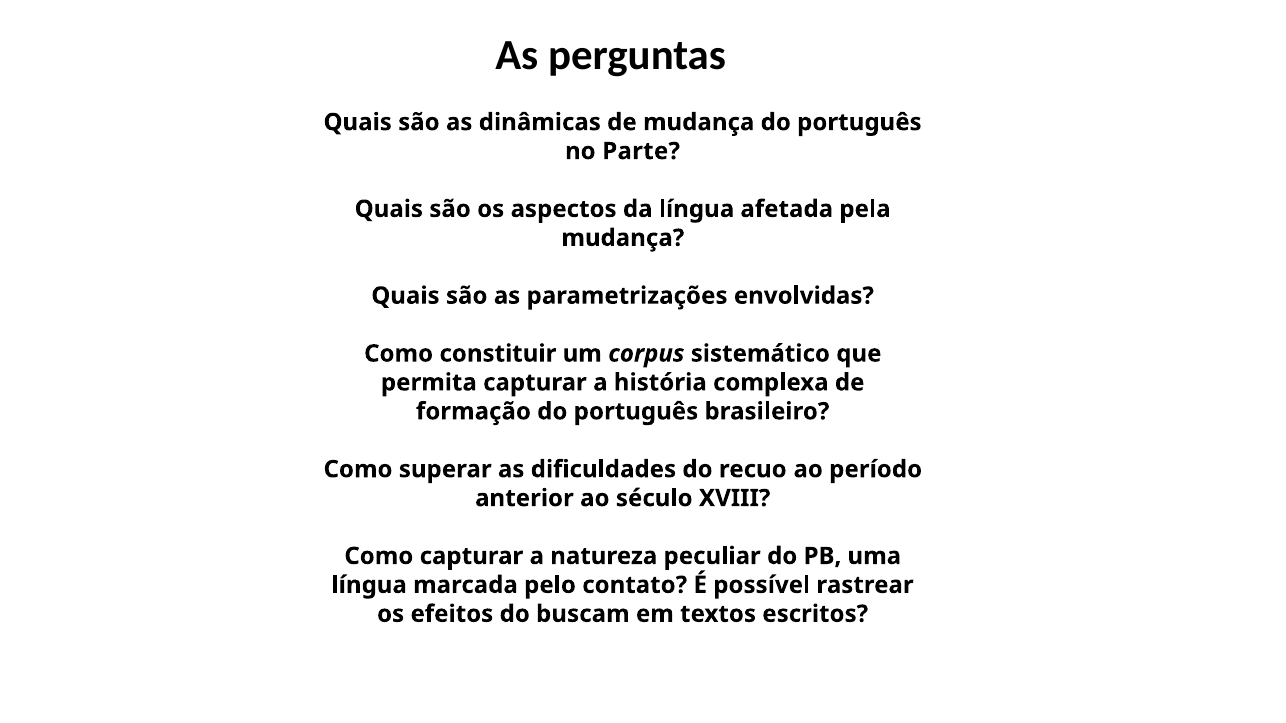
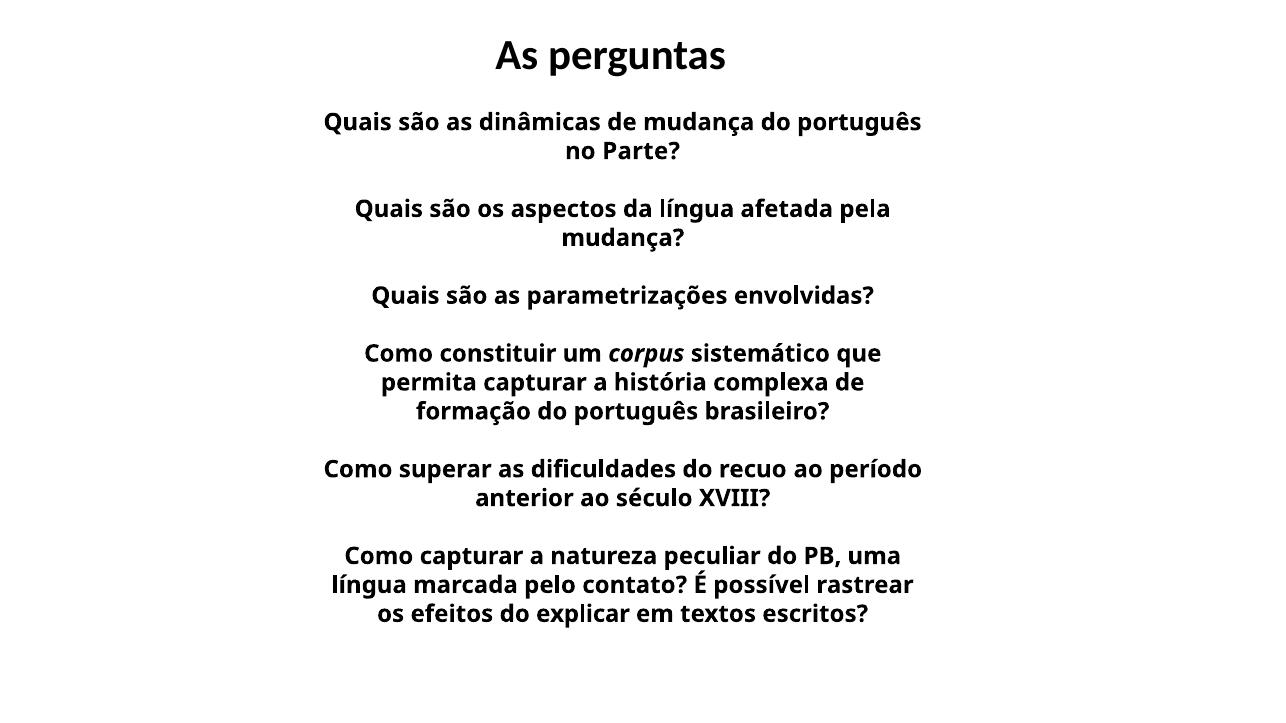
buscam: buscam -> explicar (583, 614)
